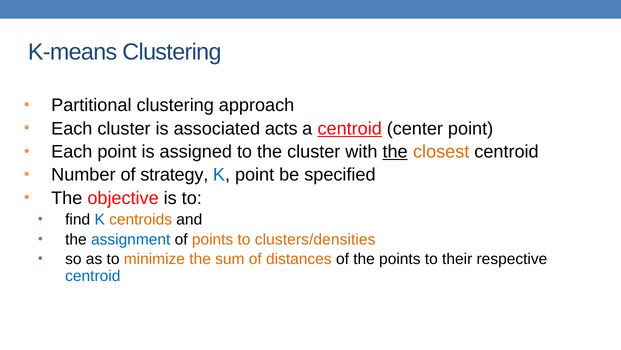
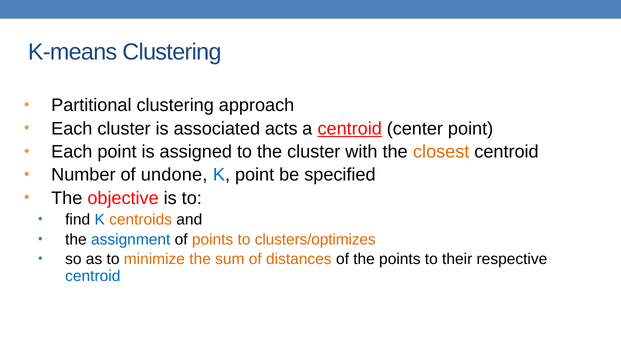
the underline: present -> none (395, 151)
strategy: strategy -> undone (174, 175)
clusters/densities: clusters/densities -> clusters/optimizes (315, 239)
